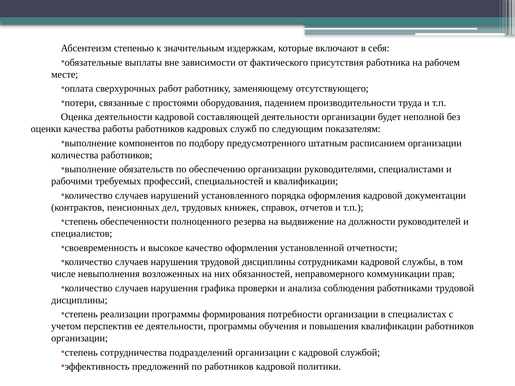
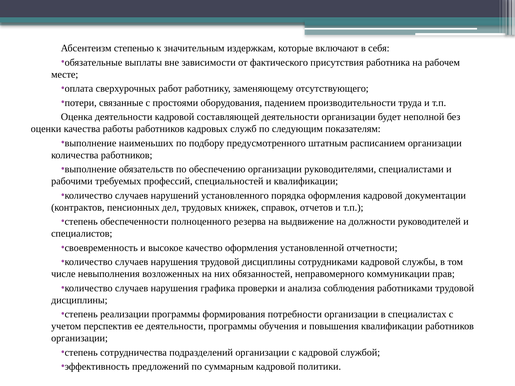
компонентов: компонентов -> наименьших (146, 143)
по работников: работников -> суммарным (229, 367)
